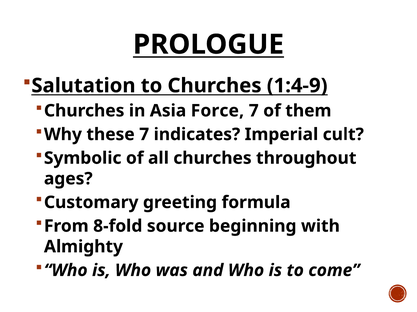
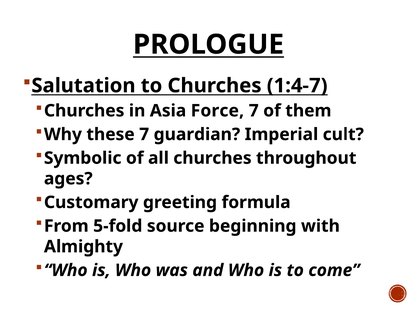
1:4-9: 1:4-9 -> 1:4-7 (297, 86)
indicates: indicates -> guardian (197, 135)
8-fold: 8-fold -> 5-fold (118, 227)
